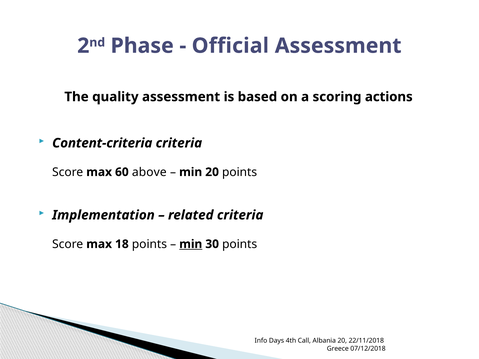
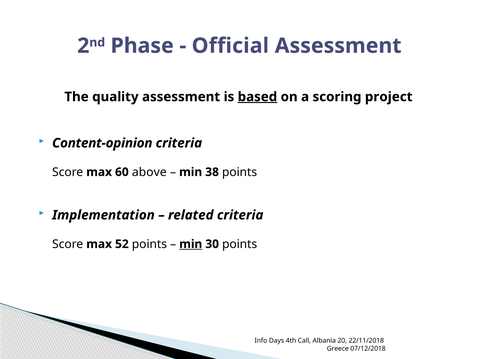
based underline: none -> present (257, 97)
actions: actions -> project (389, 97)
Content-criteria: Content-criteria -> Content-opinion (102, 143)
min 20: 20 -> 38 (212, 172)
18: 18 -> 52 (122, 244)
